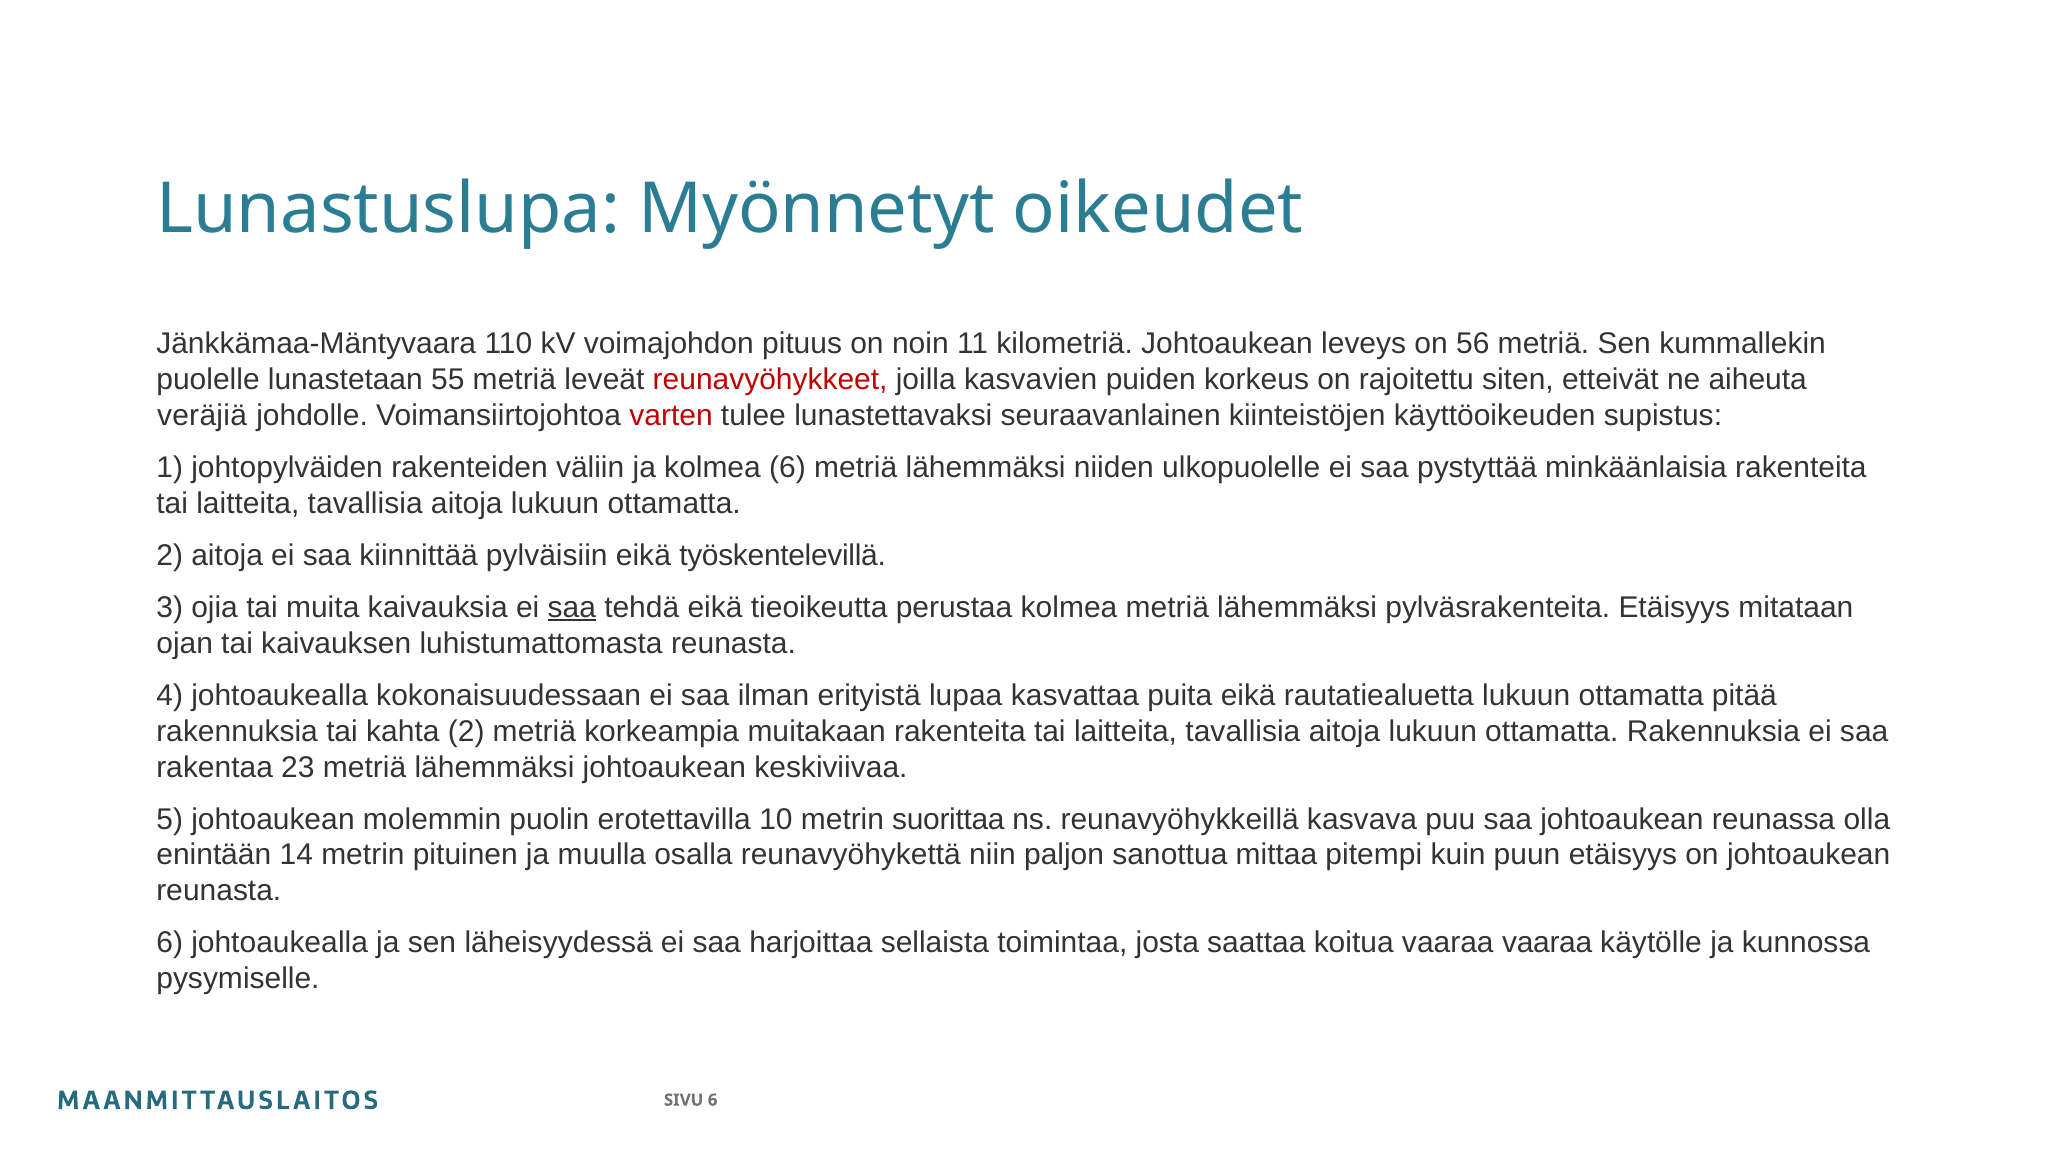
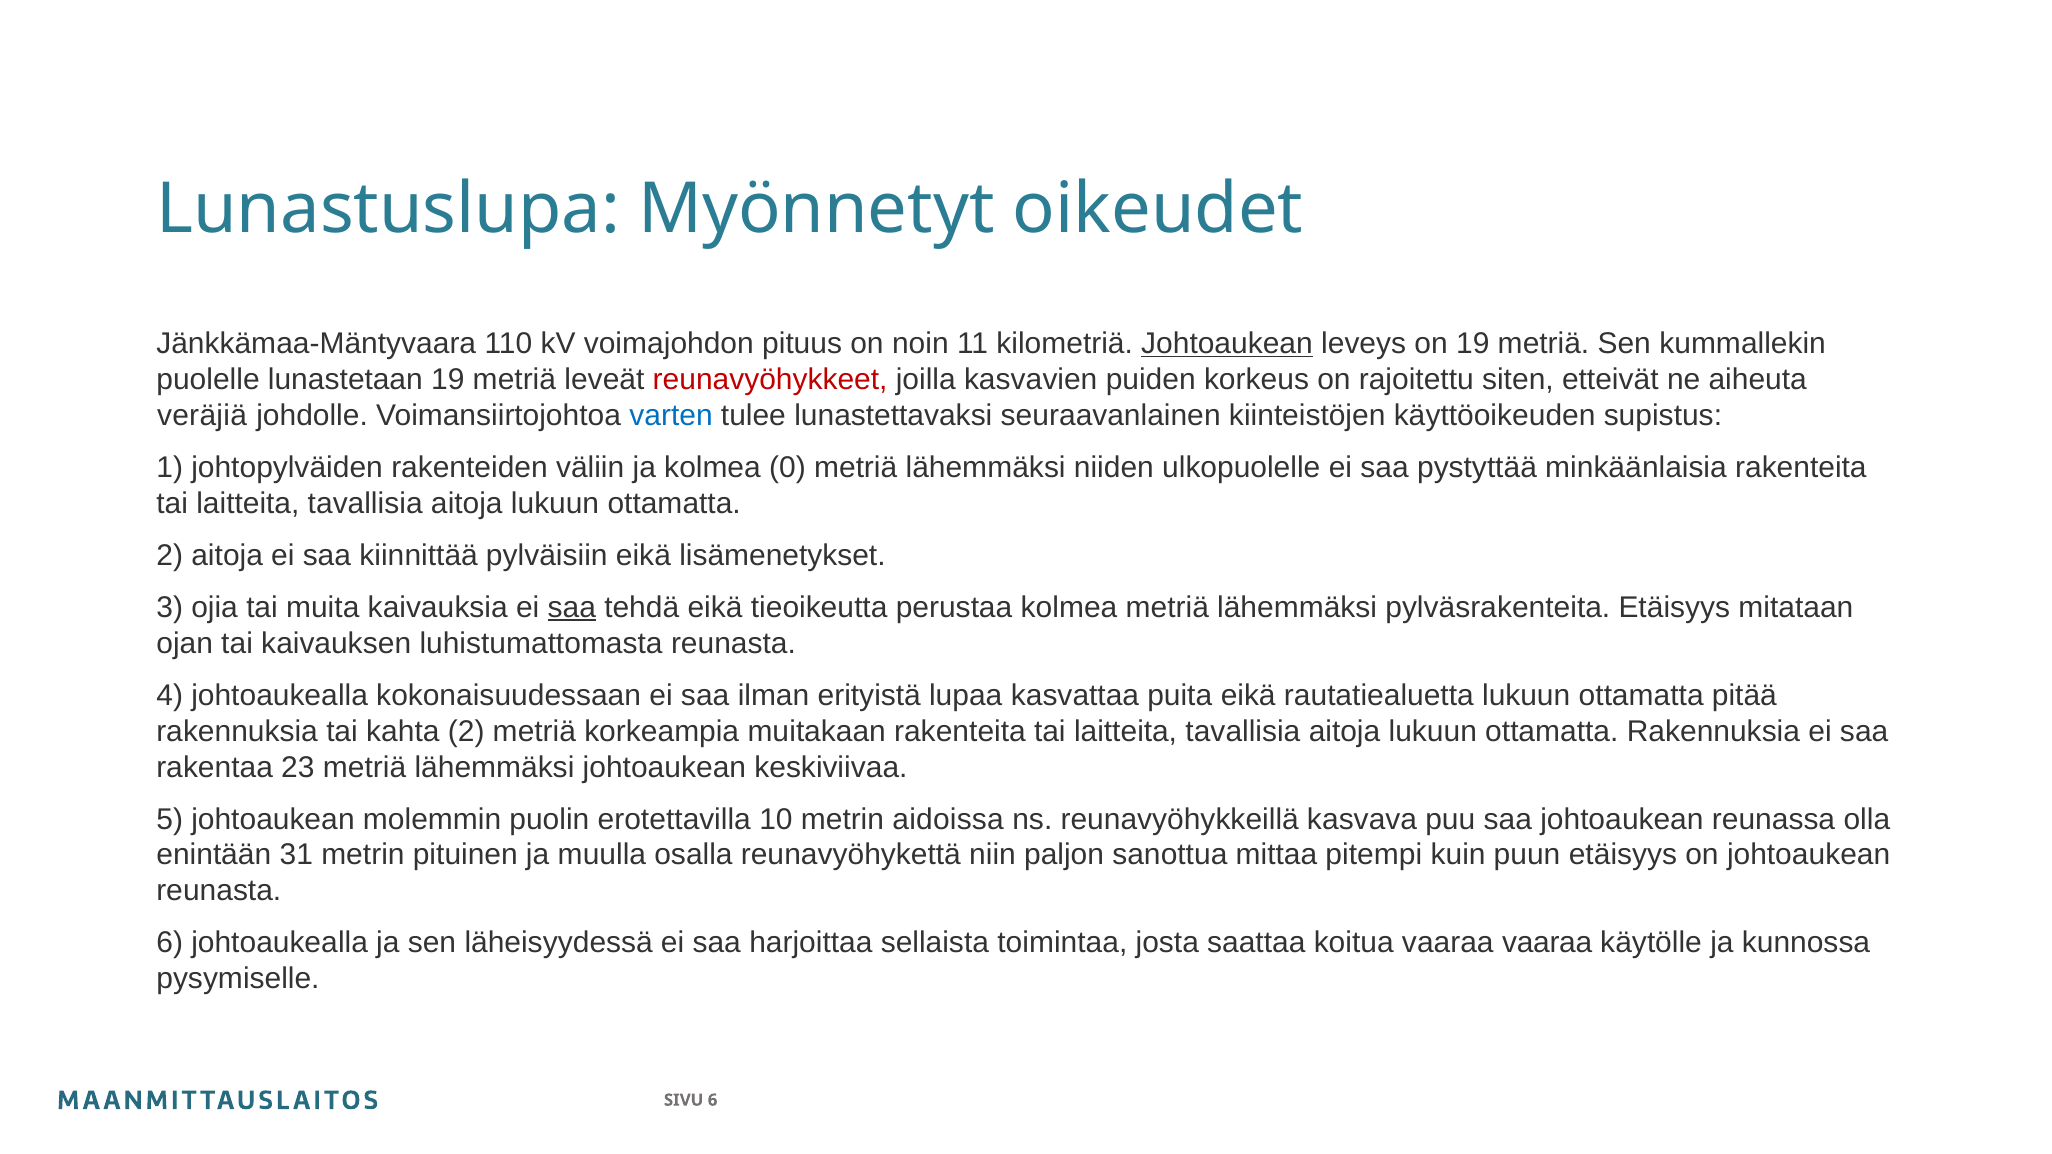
Johtoaukean underline: none -> present (1227, 344)
on 56: 56 -> 19 (1473, 344)
lunastetaan 55: 55 -> 19 (448, 380)
varten colour: red -> blue (671, 416)
kolmea 6: 6 -> 0 (788, 468)
työskentelevillä: työskentelevillä -> lisämenetykset (782, 556)
suorittaa: suorittaa -> aidoissa (948, 819)
14: 14 -> 31 (296, 855)
